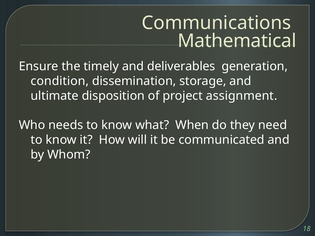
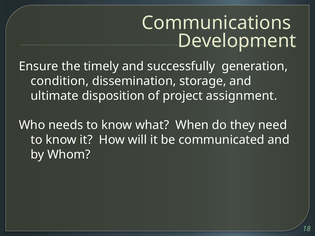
Mathematical: Mathematical -> Development (237, 41)
deliverables: deliverables -> successfully (181, 66)
